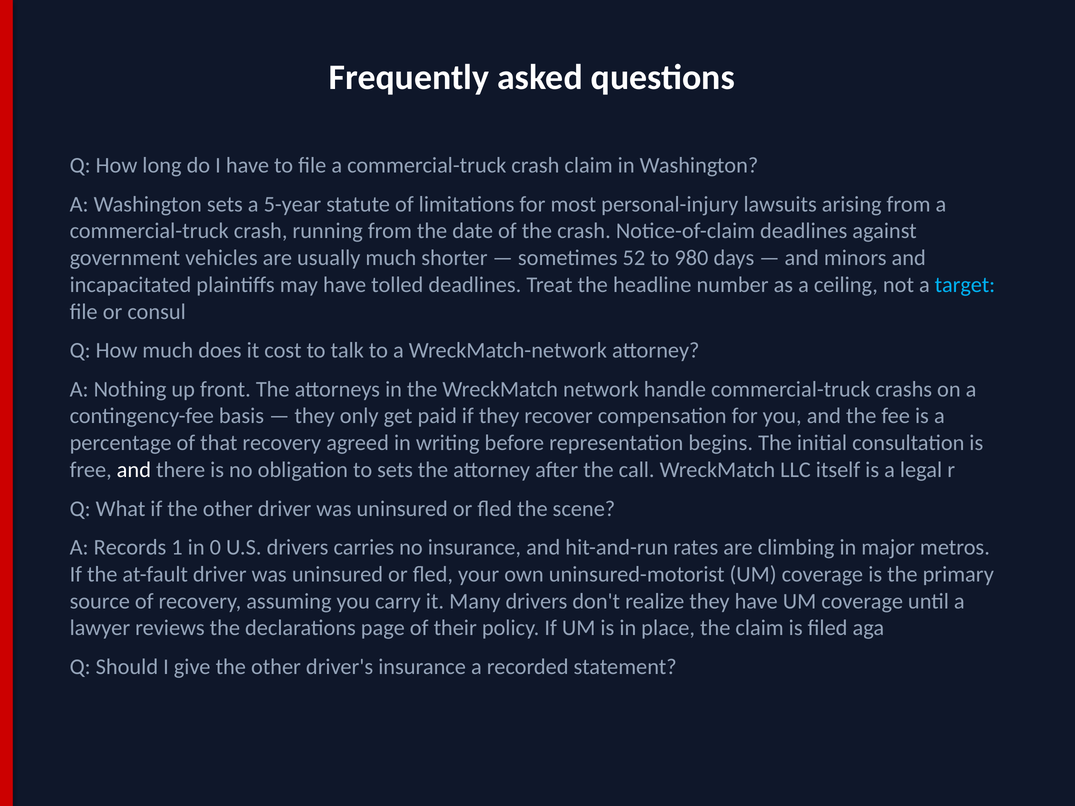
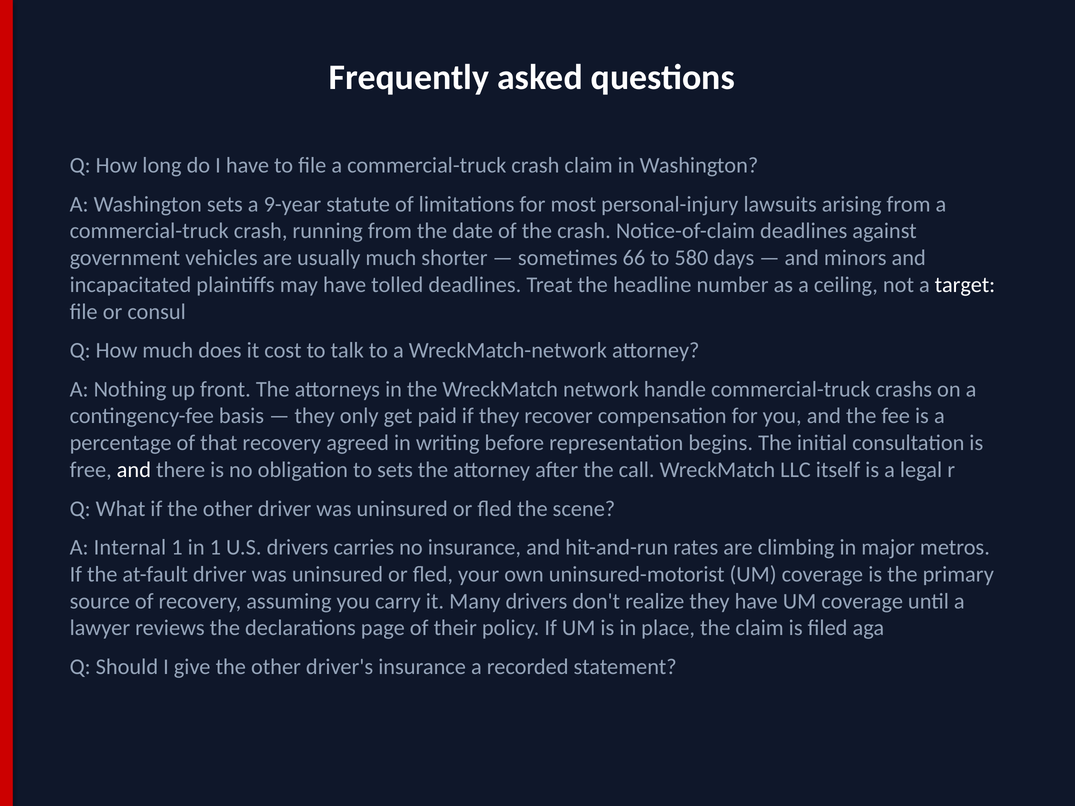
5-year: 5-year -> 9-year (292, 204)
52: 52 -> 66 (634, 258)
980: 980 -> 580 (691, 258)
target colour: light blue -> white (965, 285)
Records: Records -> Internal (130, 548)
in 0: 0 -> 1 (215, 548)
